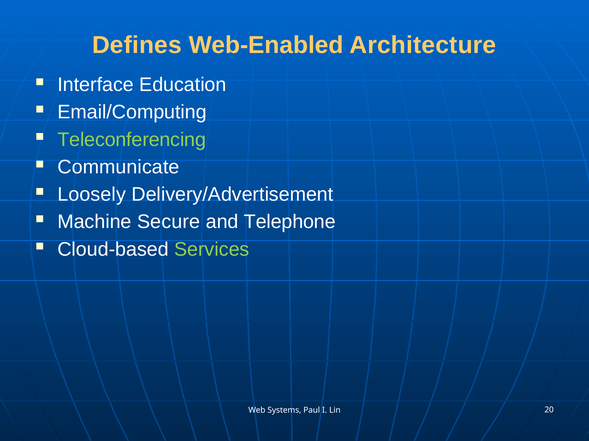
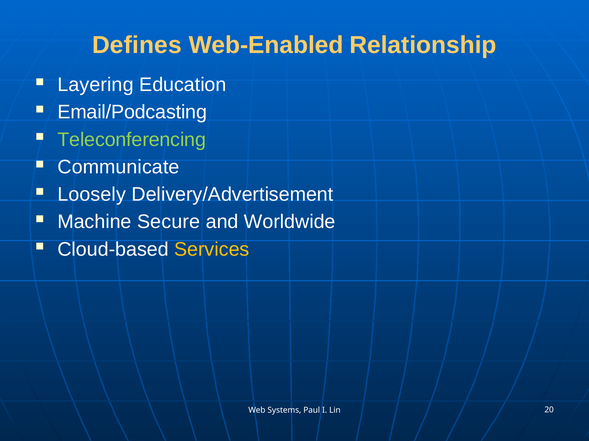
Architecture: Architecture -> Relationship (423, 45)
Interface: Interface -> Layering (96, 85)
Email/Computing: Email/Computing -> Email/Podcasting (132, 112)
Telephone: Telephone -> Worldwide (290, 222)
Services colour: light green -> yellow (212, 250)
